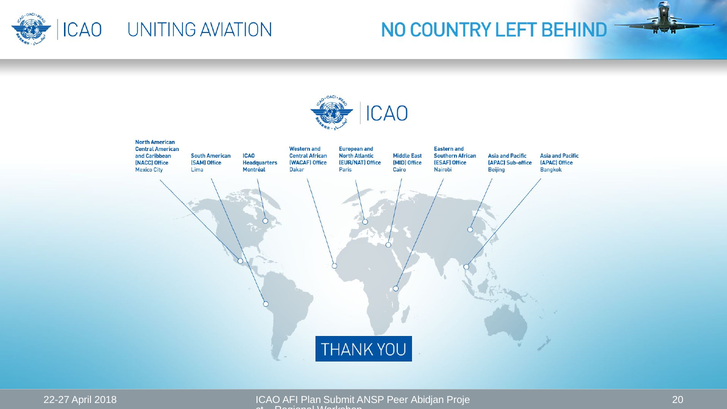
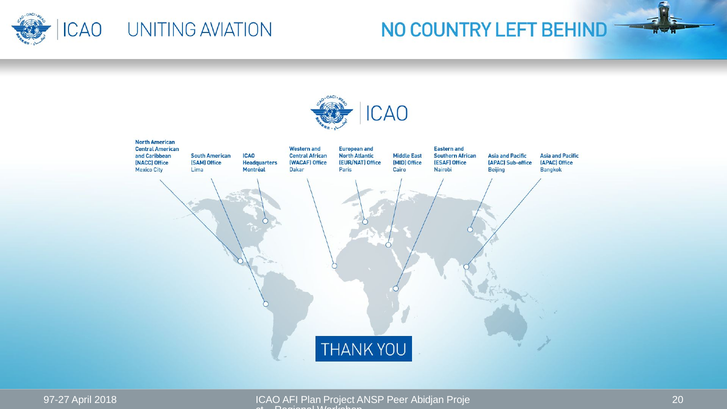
22-27: 22-27 -> 97-27 (57, 400)
Submit: Submit -> Project (339, 400)
